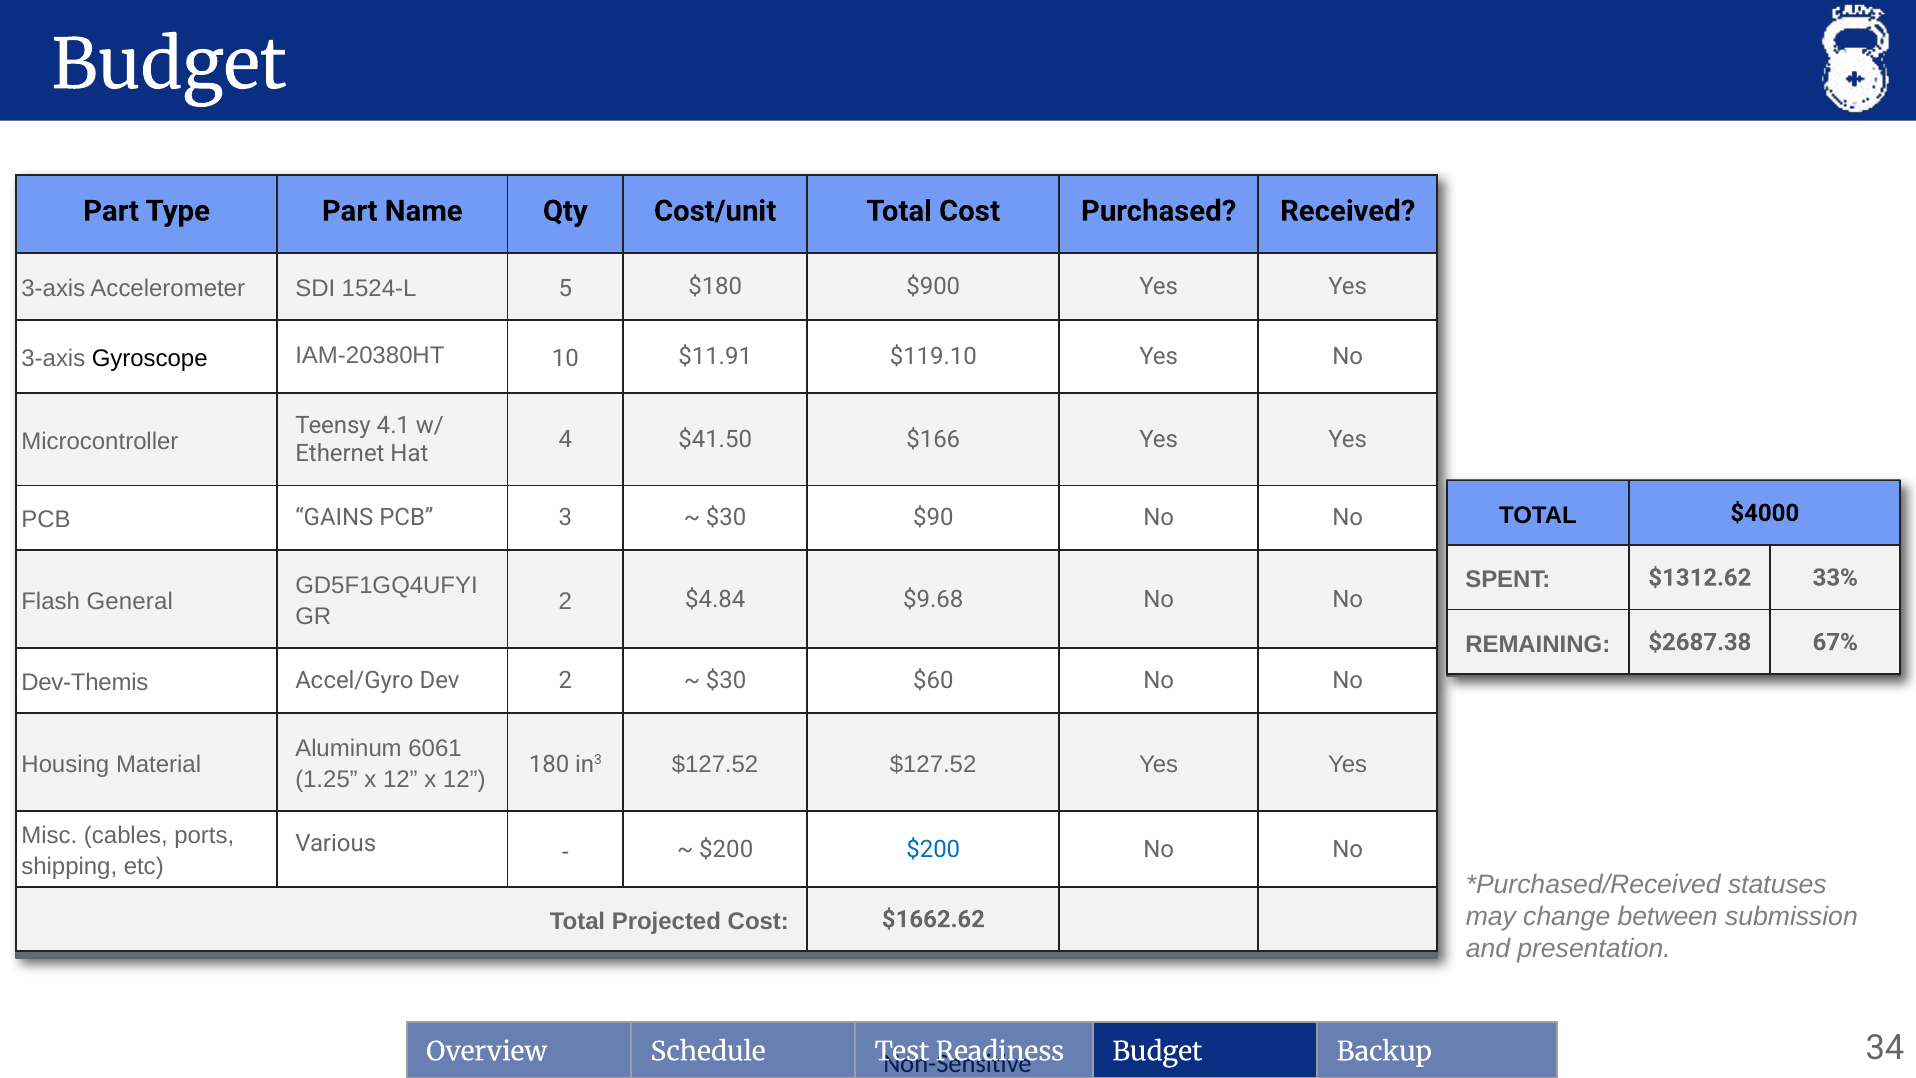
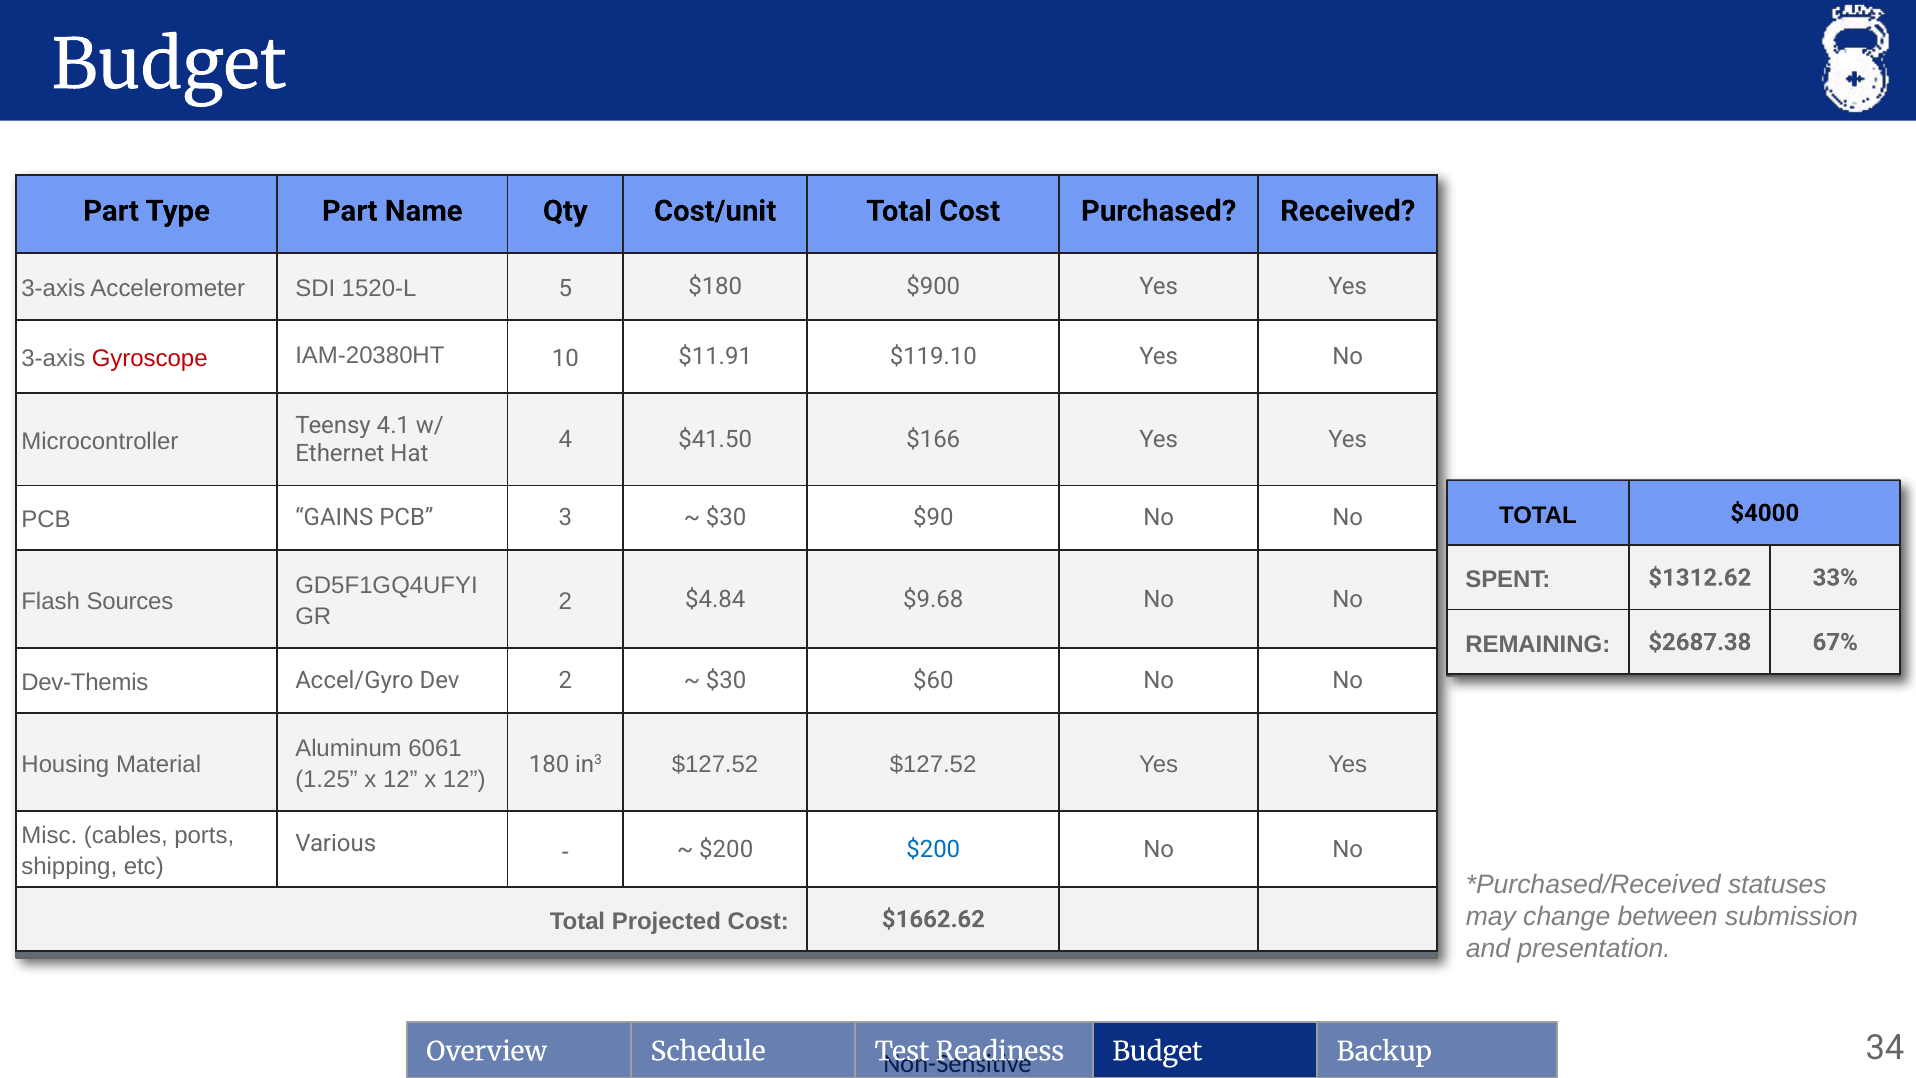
1524-L: 1524-L -> 1520-L (379, 289)
Gyroscope colour: black -> red (150, 359)
General: General -> Sources (130, 601)
